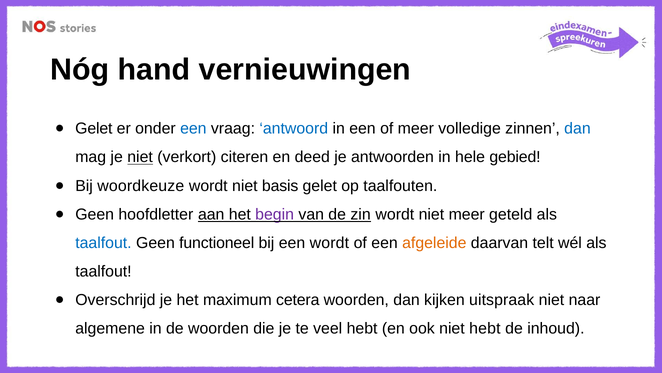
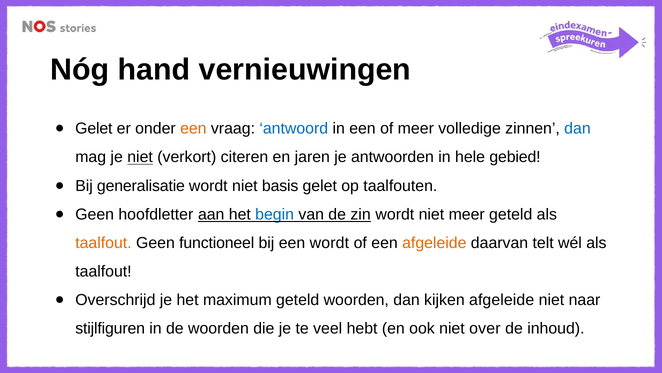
een colour: blue -> orange (193, 128)
deed: deed -> jaren (312, 157)
woordkeuze: woordkeuze -> generalisatie (141, 186)
begin colour: purple -> blue (275, 214)
taalfout colour: blue -> orange (103, 243)
maximum cetera: cetera -> geteld (298, 300)
kijken uitspraak: uitspraak -> afgeleide (502, 300)
algemene: algemene -> stijlfiguren (110, 328)
niet hebt: hebt -> over (485, 328)
